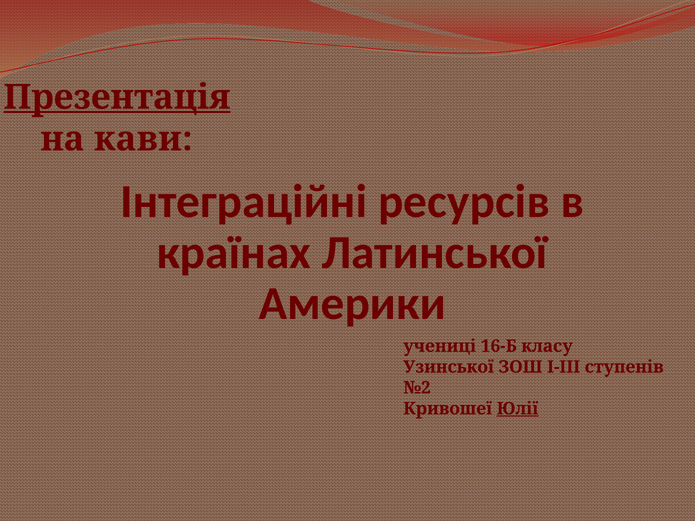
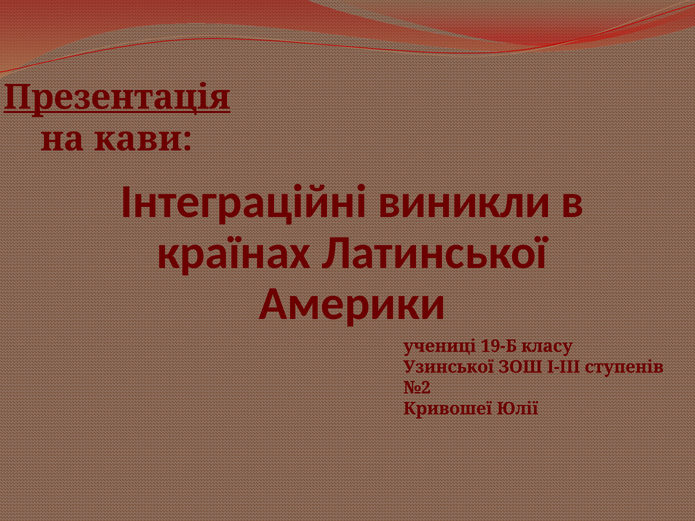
ресурсів: ресурсів -> виникли (464, 202)
16-Б: 16-Б -> 19-Б (499, 346)
Юлії underline: present -> none (518, 409)
